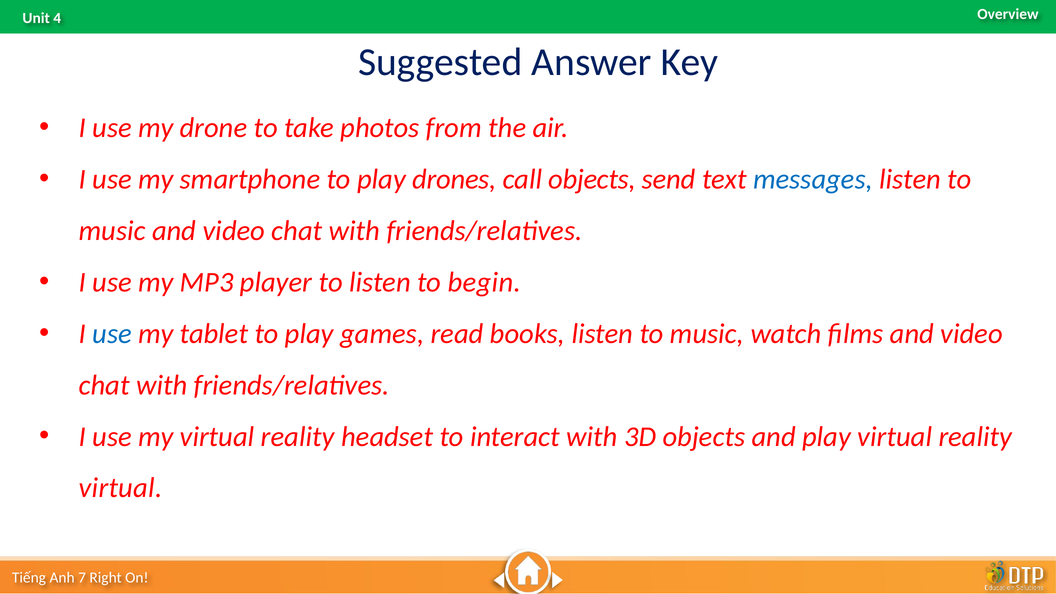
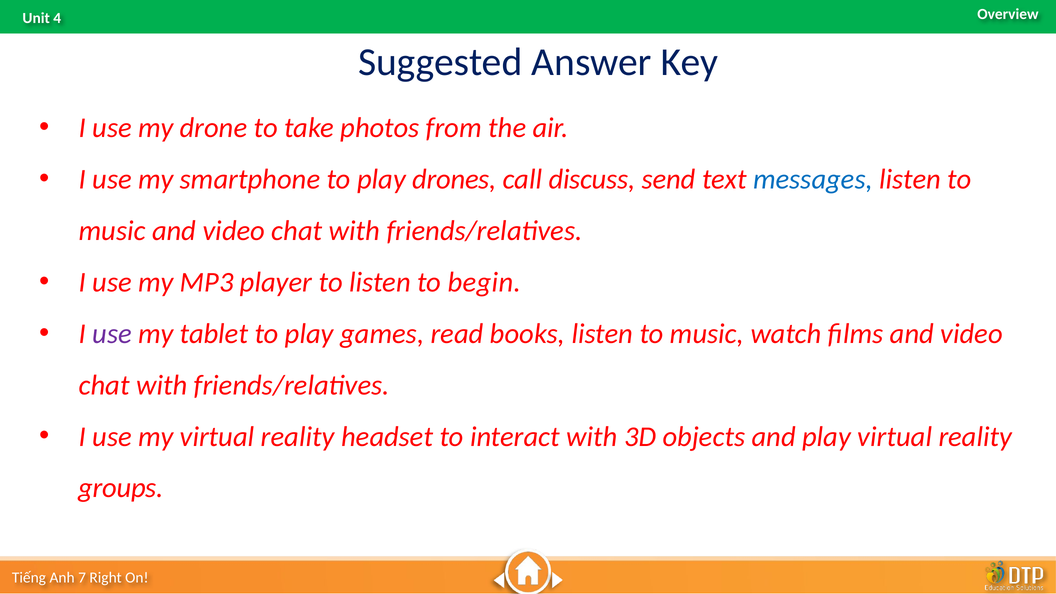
call objects: objects -> discuss (592, 179)
use colour: blue -> purple (112, 334)
virtual: virtual -> groups (121, 488)
